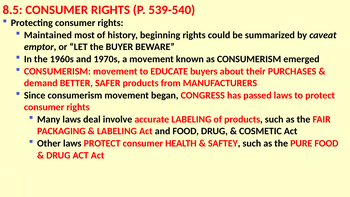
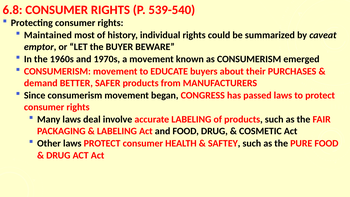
8.5: 8.5 -> 6.8 (13, 10)
beginning: beginning -> individual (160, 35)
